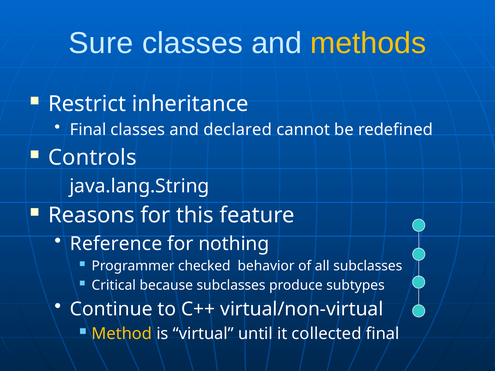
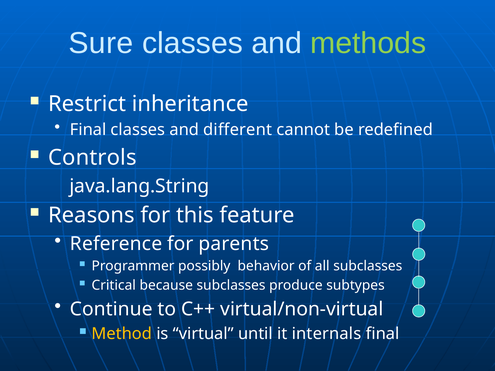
methods colour: yellow -> light green (368, 43)
declared: declared -> different (238, 130)
nothing: nothing -> parents (234, 244)
checked: checked -> possibly (204, 266)
collected: collected -> internals (327, 334)
